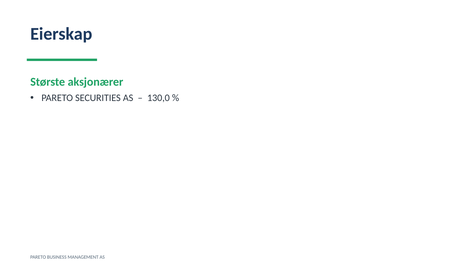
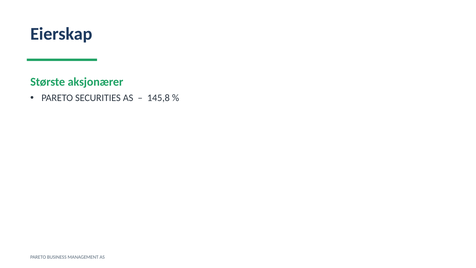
130,0: 130,0 -> 145,8 (158, 98)
